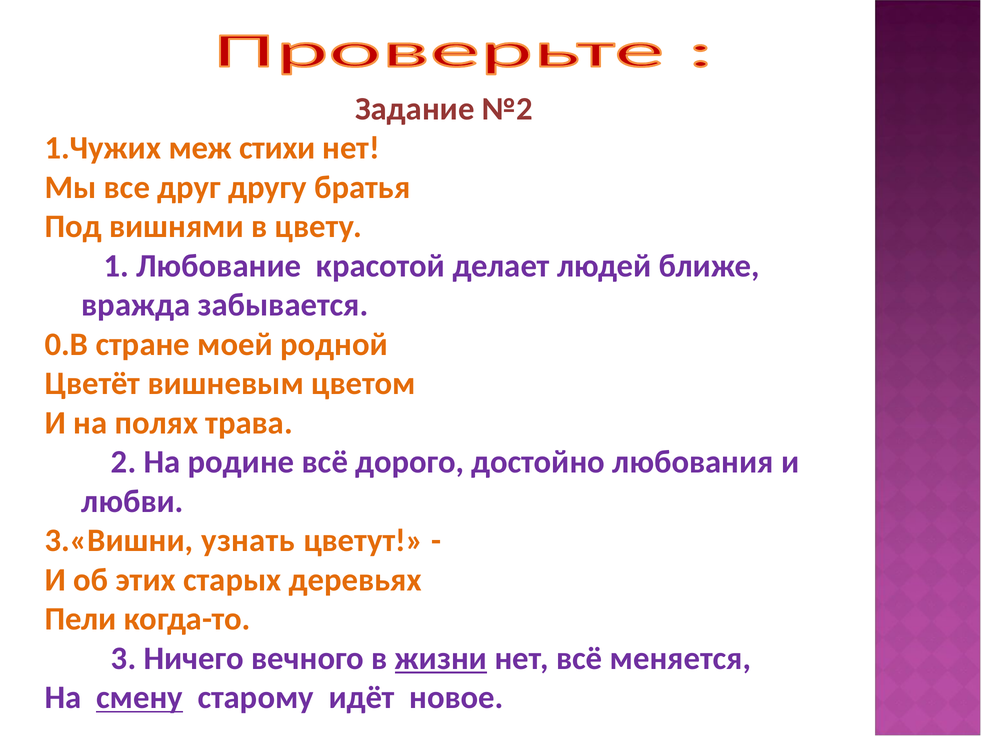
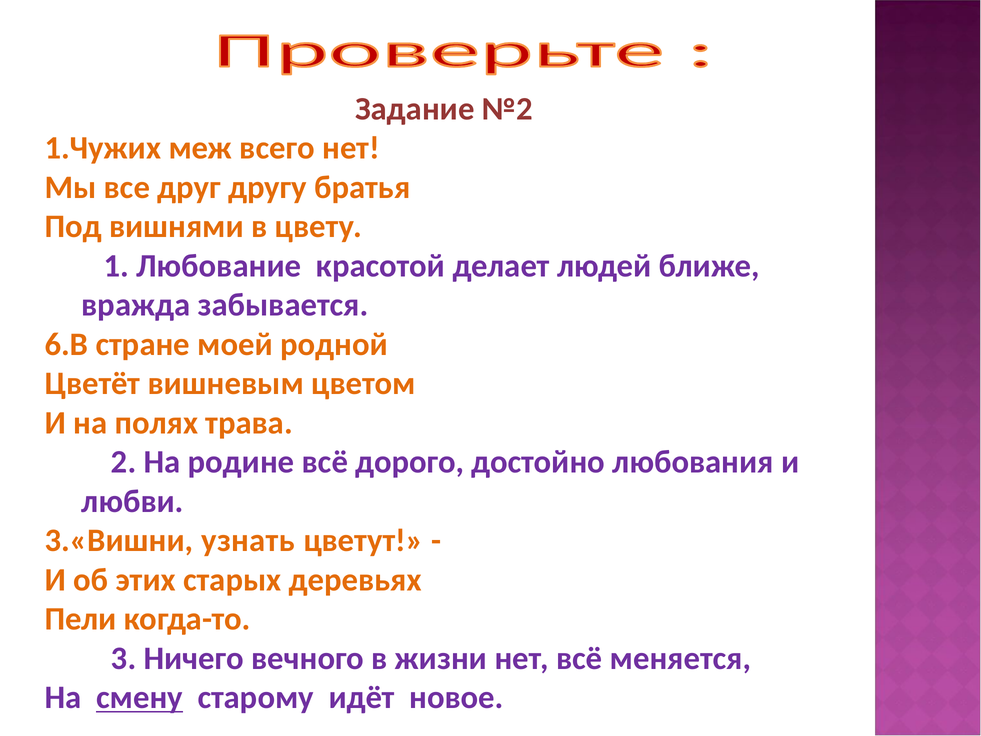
стихи: стихи -> всего (277, 148)
0.В: 0.В -> 6.В (66, 344)
жизни underline: present -> none (441, 658)
